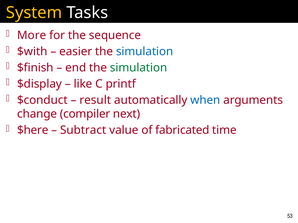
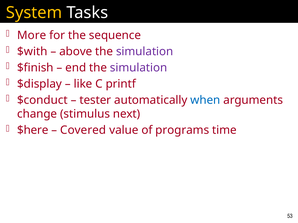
easier: easier -> above (76, 52)
simulation colour: blue -> purple (145, 52)
simulation colour: green -> purple (139, 68)
result: result -> tester (95, 100)
compiler: compiler -> stimulus (85, 114)
Subtract: Subtract -> Covered (83, 130)
fabricated: fabricated -> programs (182, 130)
